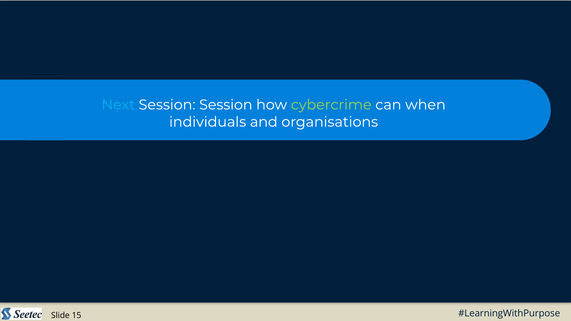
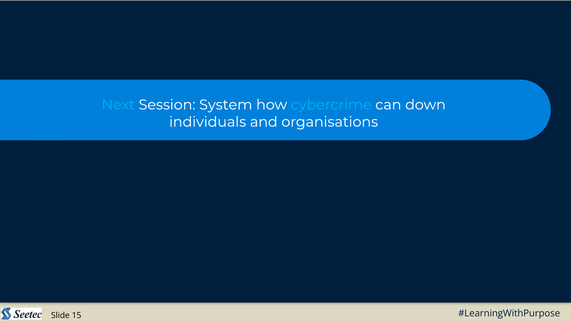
Session Session: Session -> System (226, 105)
cybercrime colour: light green -> light blue (331, 105)
when: when -> down (425, 105)
